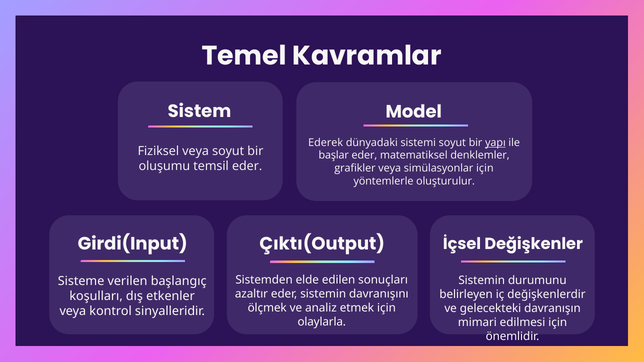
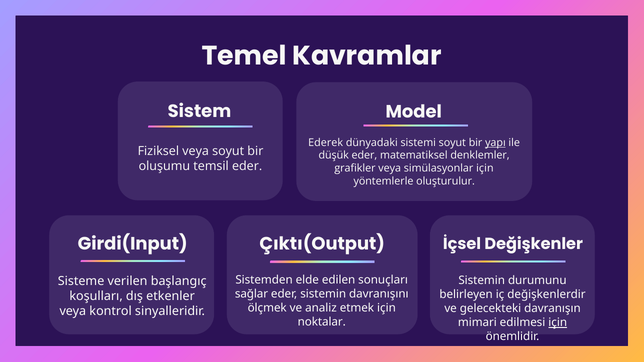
başlar: başlar -> düşük (334, 155)
azaltır: azaltır -> sağlar (251, 294)
olaylarla: olaylarla -> noktalar (322, 322)
için underline: none -> present (558, 323)
